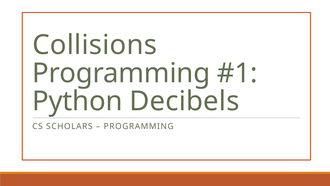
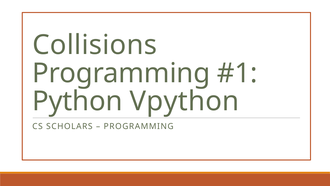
Decibels: Decibels -> Vpython (184, 101)
